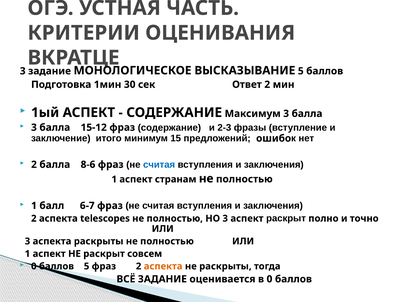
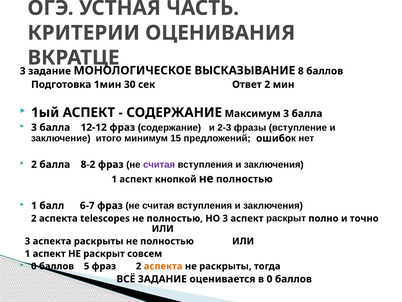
ВЫСКАЗЫВАНИЕ 5: 5 -> 8 (301, 71)
15-12: 15-12 -> 12-12 (94, 127)
8-6: 8-6 -> 8-2 (88, 164)
считая colour: blue -> purple (159, 164)
странам: странам -> кнопкой (176, 179)
